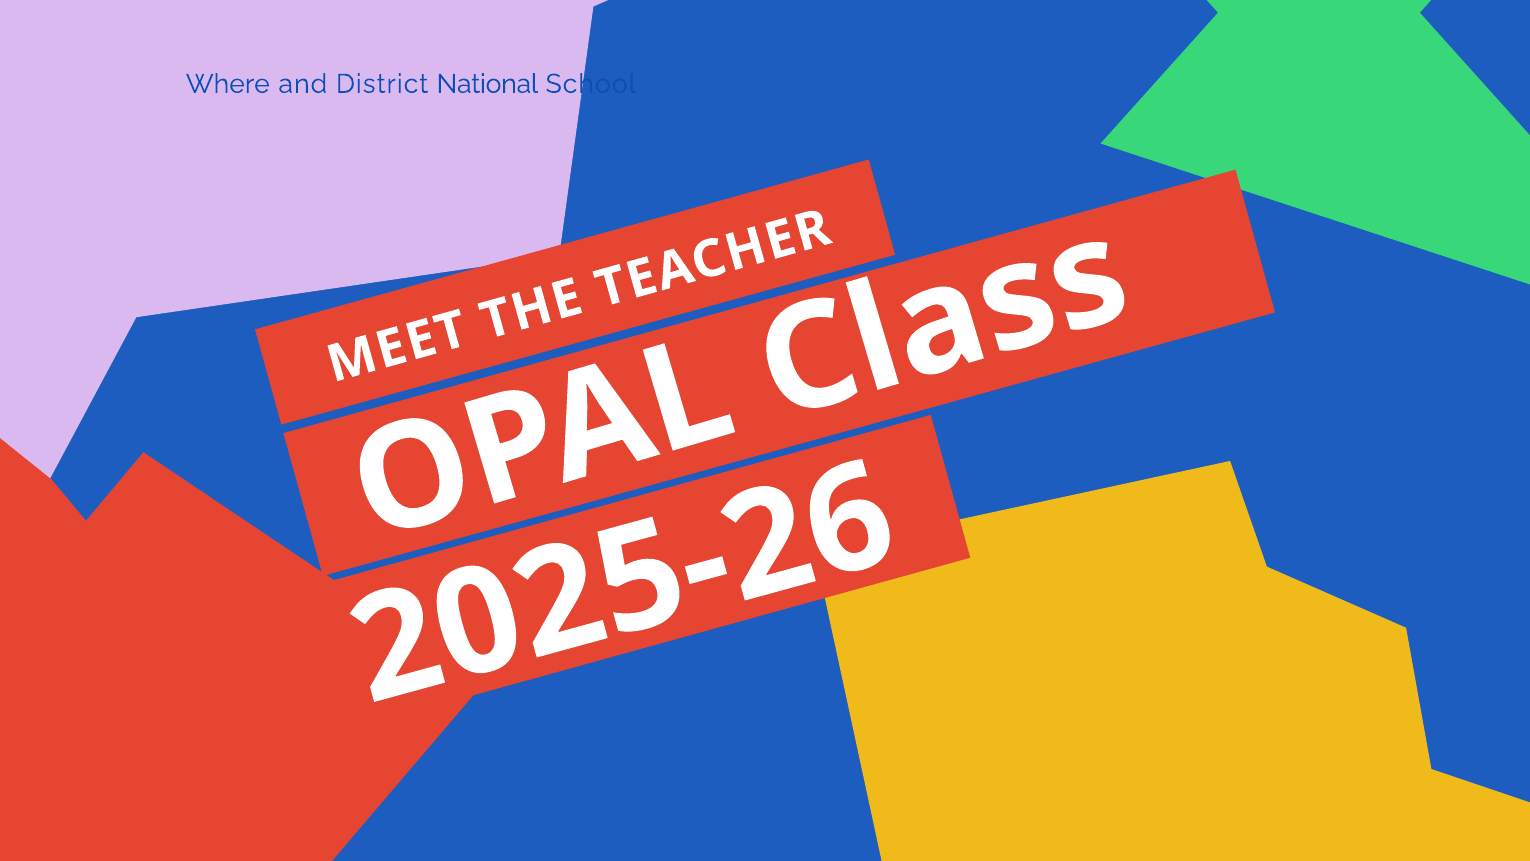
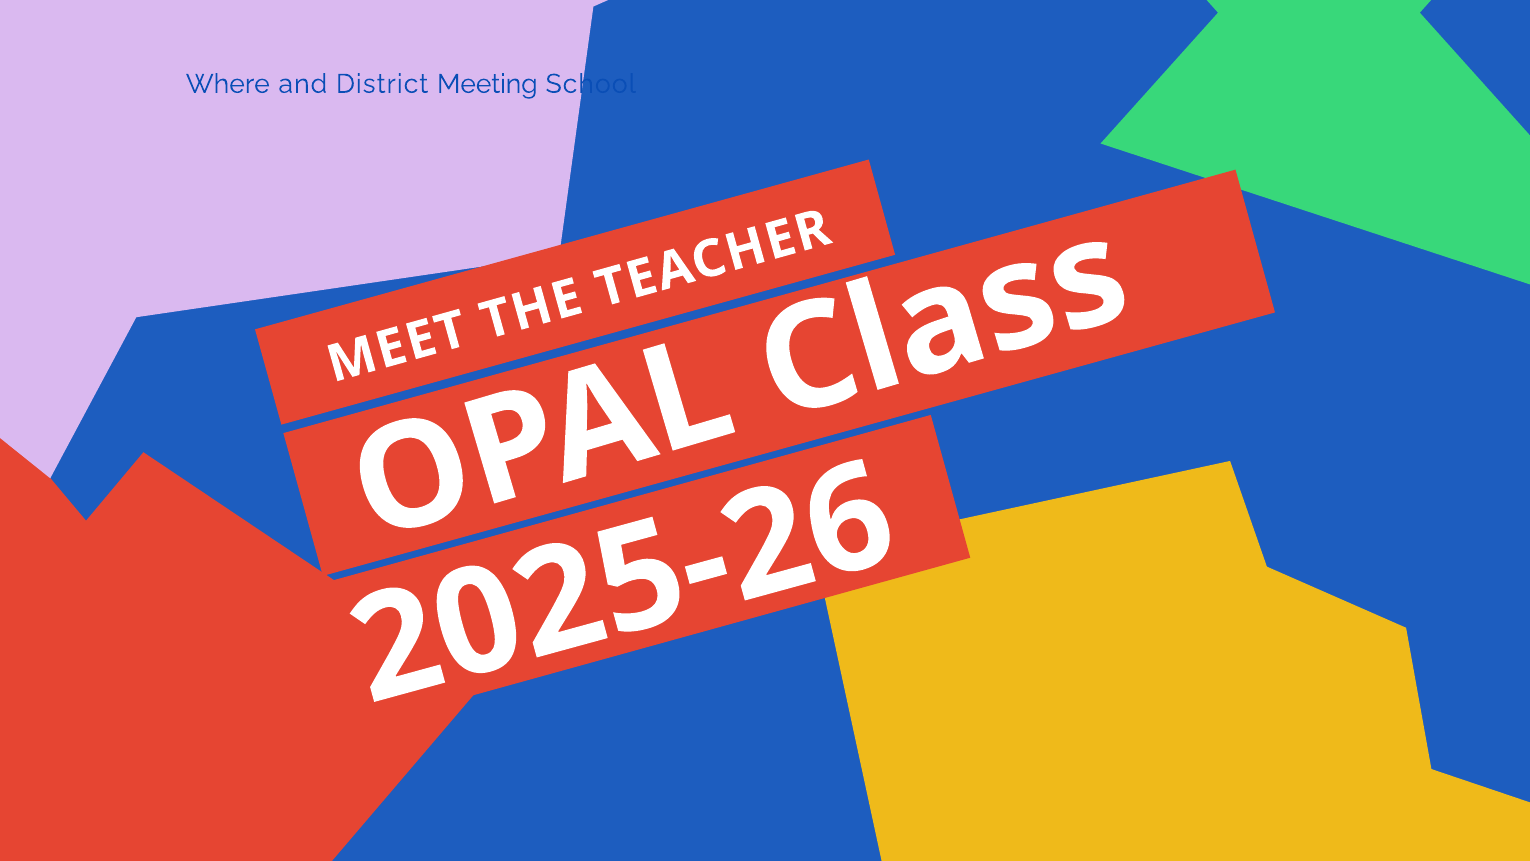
National: National -> Meeting (487, 84)
